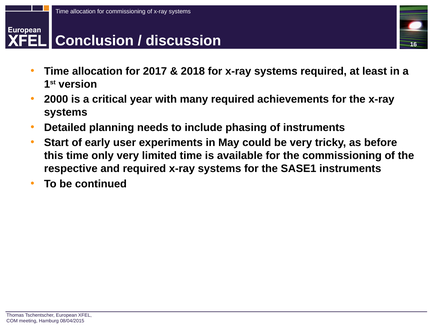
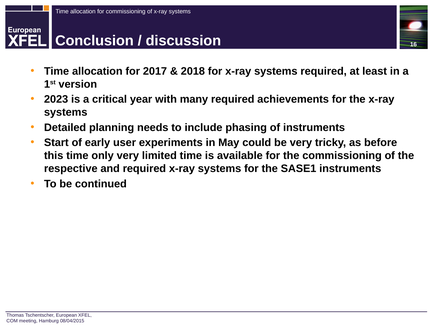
2000: 2000 -> 2023 (56, 99)
